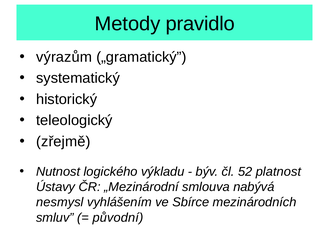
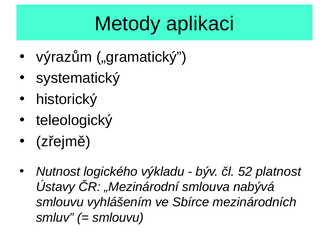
pravidlo: pravidlo -> aplikaci (200, 24)
nesmysl: nesmysl -> smlouvu (60, 203)
původní: původní -> smlouvu (118, 218)
